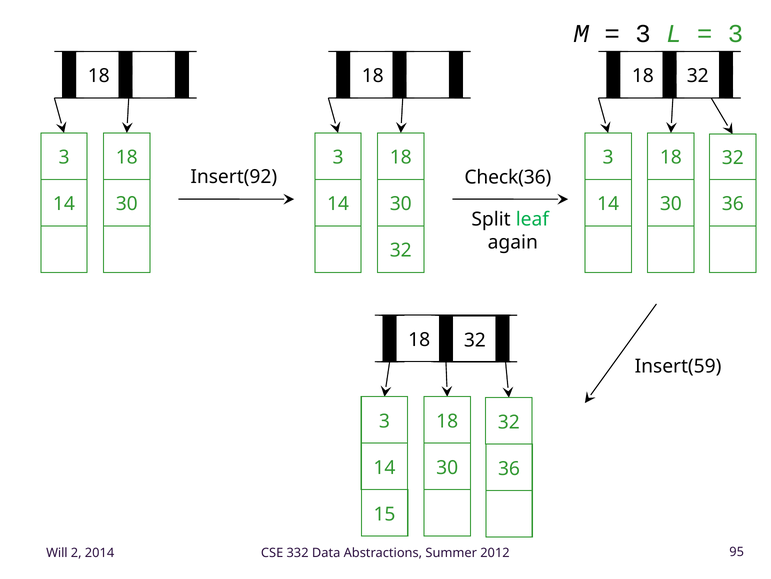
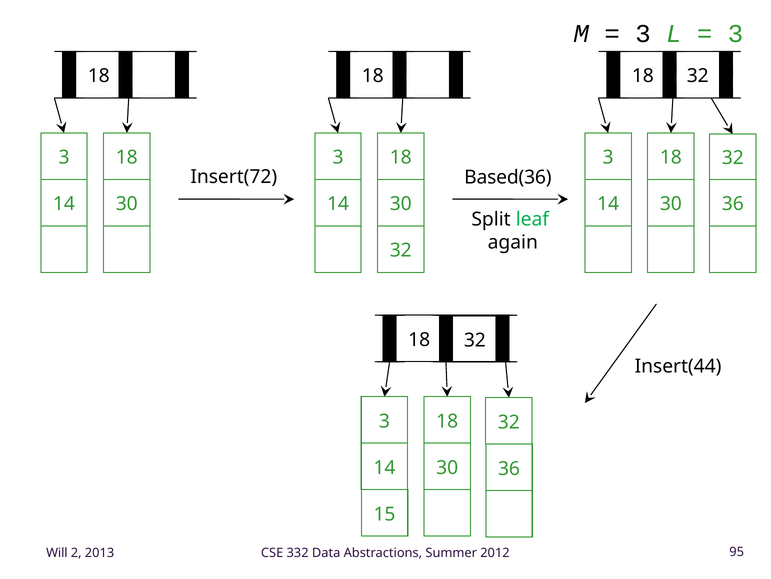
Insert(92: Insert(92 -> Insert(72 (234, 177)
Check(36: Check(36 -> Based(36 (508, 177)
Insert(59: Insert(59 -> Insert(44 (678, 366)
2014: 2014 -> 2013 (100, 552)
